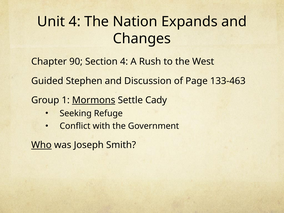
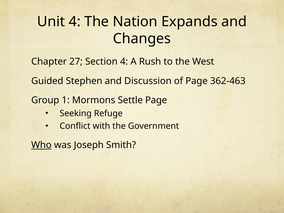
90: 90 -> 27 (76, 62)
133-463: 133-463 -> 362-463 (228, 81)
Mormons underline: present -> none (94, 100)
Settle Cady: Cady -> Page (156, 100)
